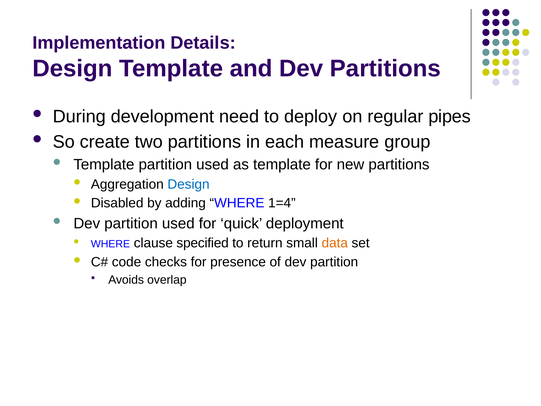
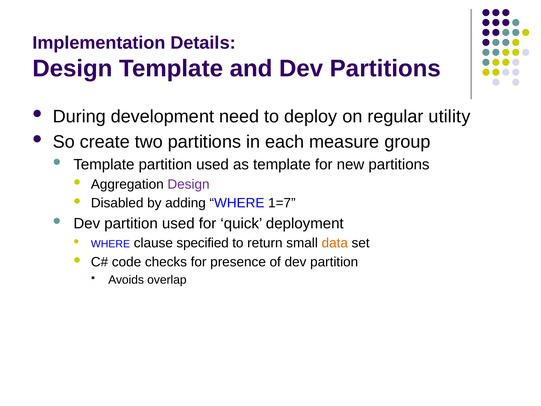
pipes: pipes -> utility (449, 117)
Design colour: blue -> purple (189, 184)
1=4: 1=4 -> 1=7 (282, 203)
